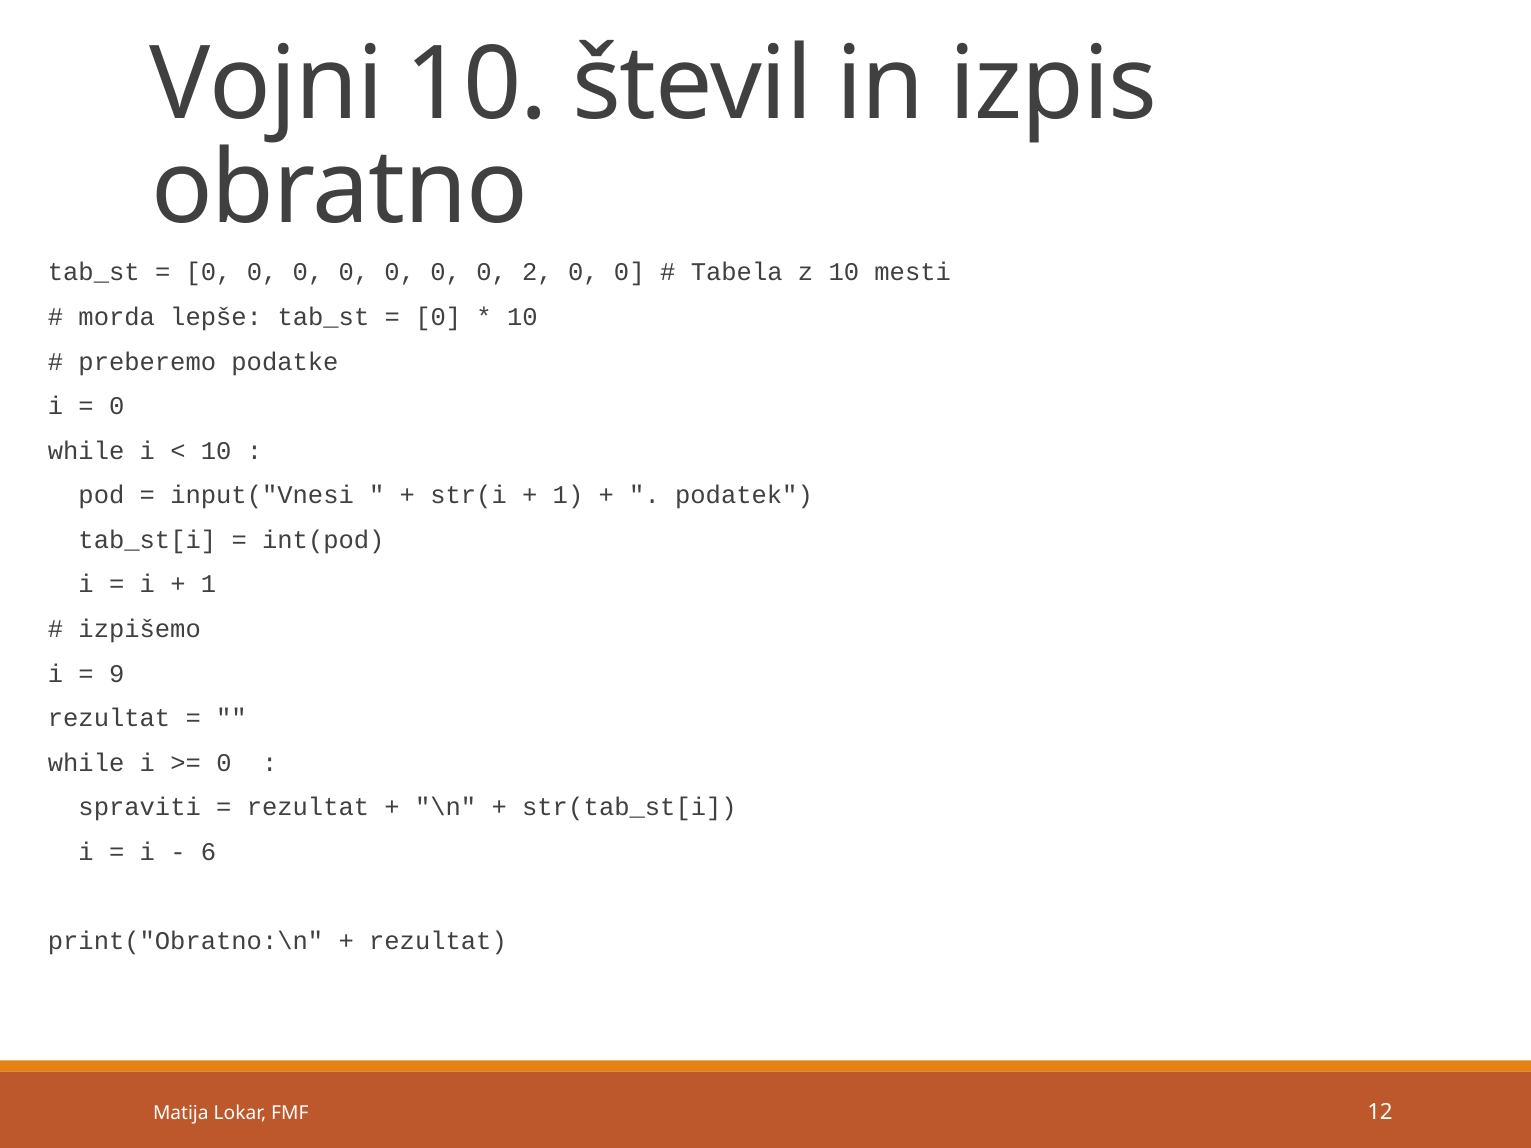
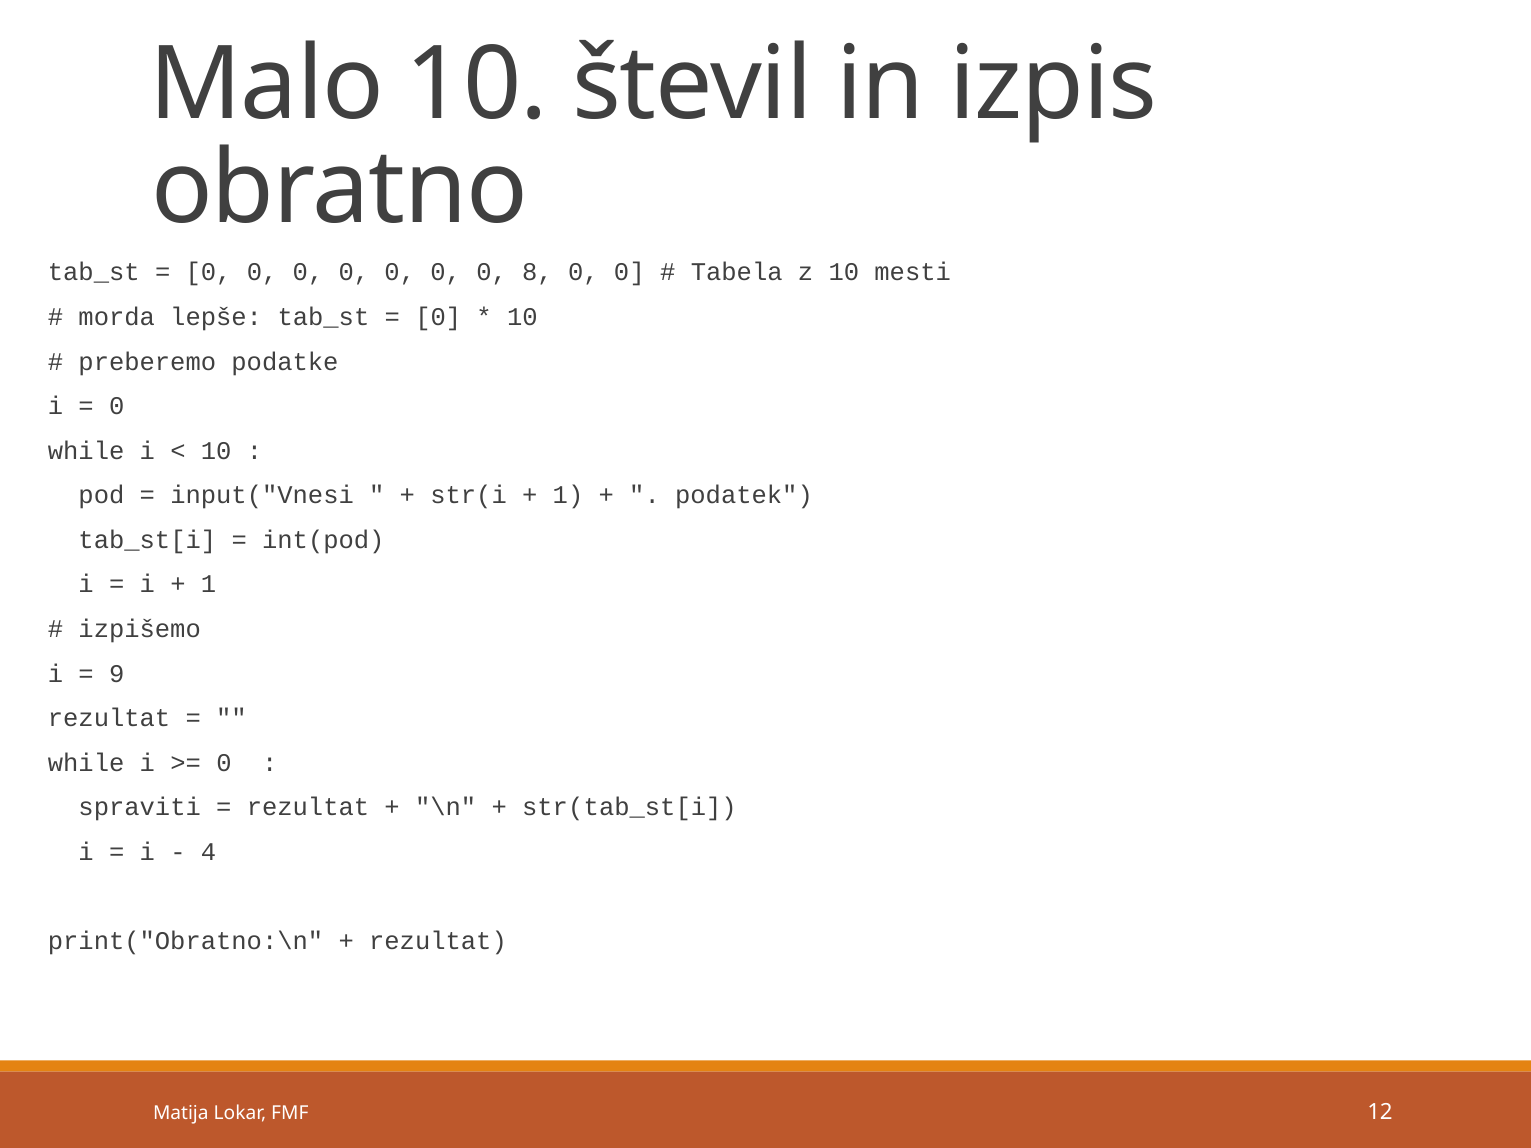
Vojni: Vojni -> Malo (267, 85)
2: 2 -> 8 (537, 272)
6: 6 -> 4 (209, 852)
